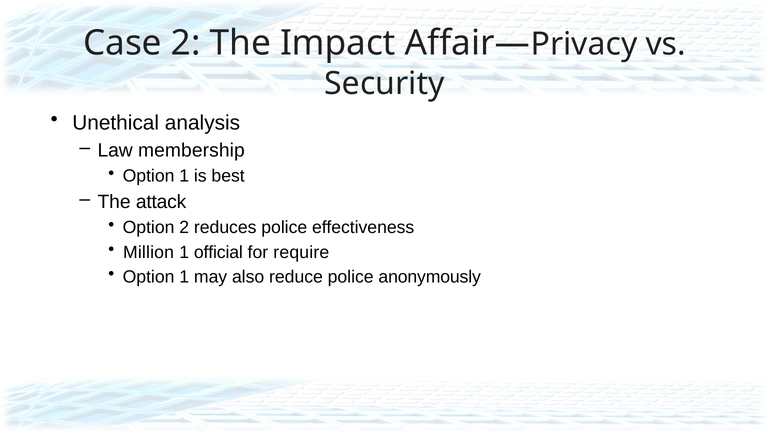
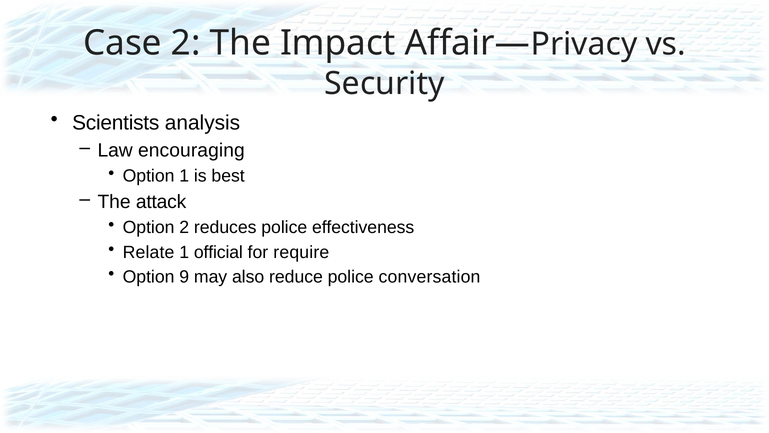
Unethical: Unethical -> Scientists (116, 123)
membership: membership -> encouraging (191, 150)
Million: Million -> Relate (149, 252)
1: 1 -> 9 (184, 277)
anonymously: anonymously -> conversation (430, 277)
